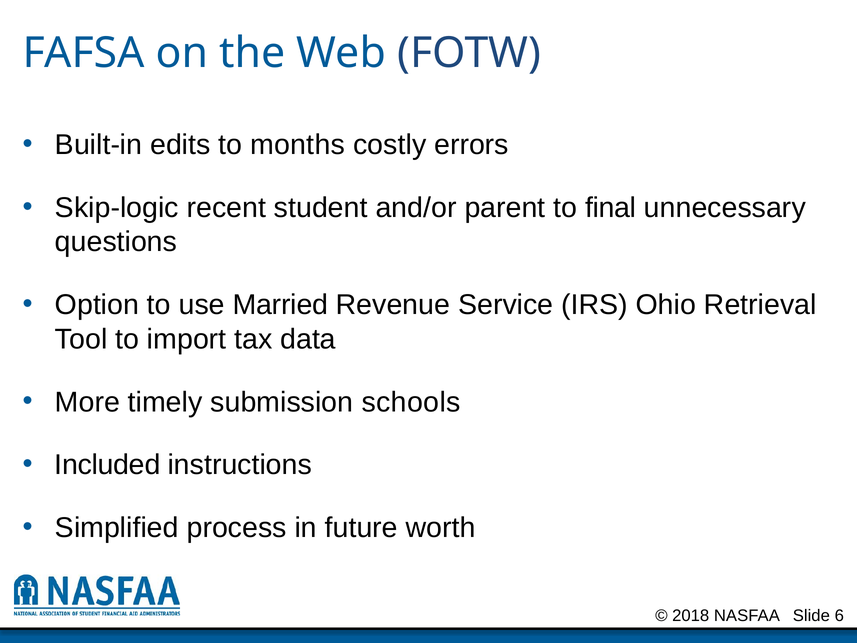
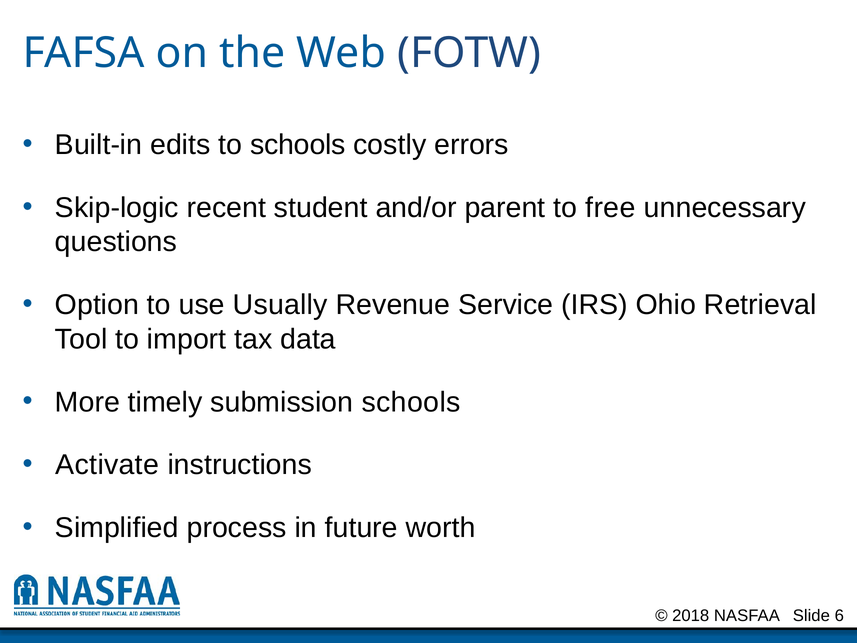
to months: months -> schools (298, 145)
final: final -> free (610, 208)
Married: Married -> Usually (280, 305)
Included: Included -> Activate (107, 465)
